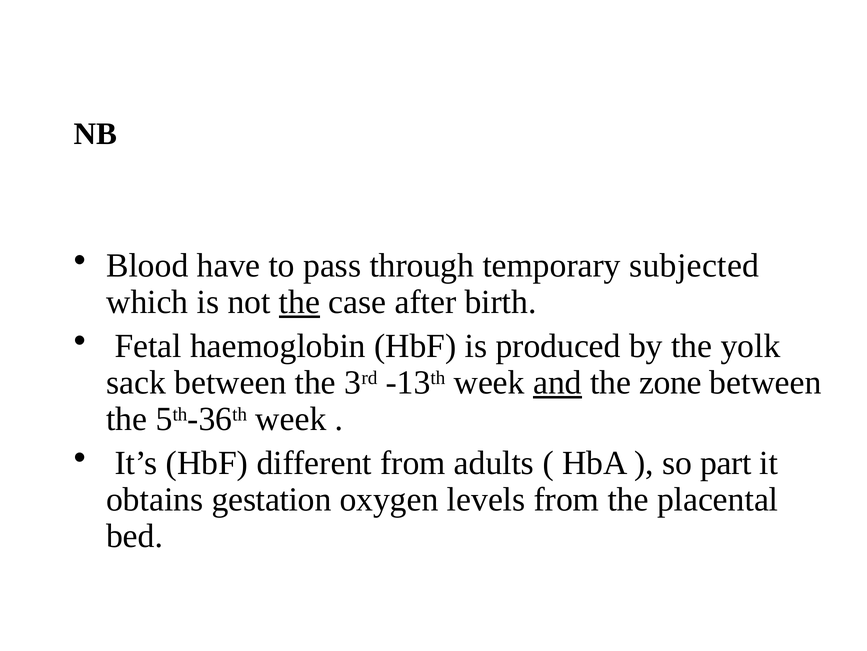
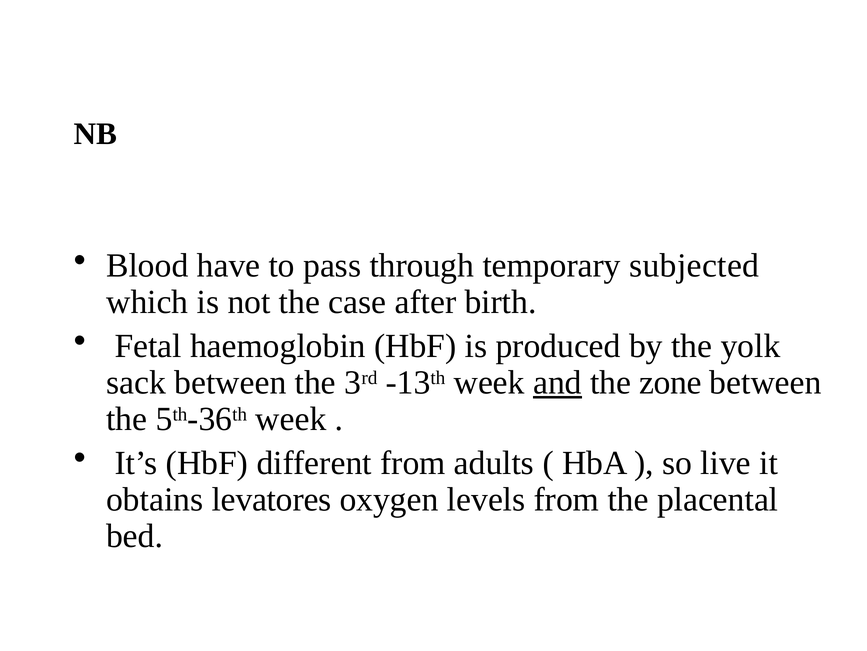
the underline: present -> none (300, 302)
part: part -> live (726, 463)
gestation: gestation -> levatores (272, 499)
